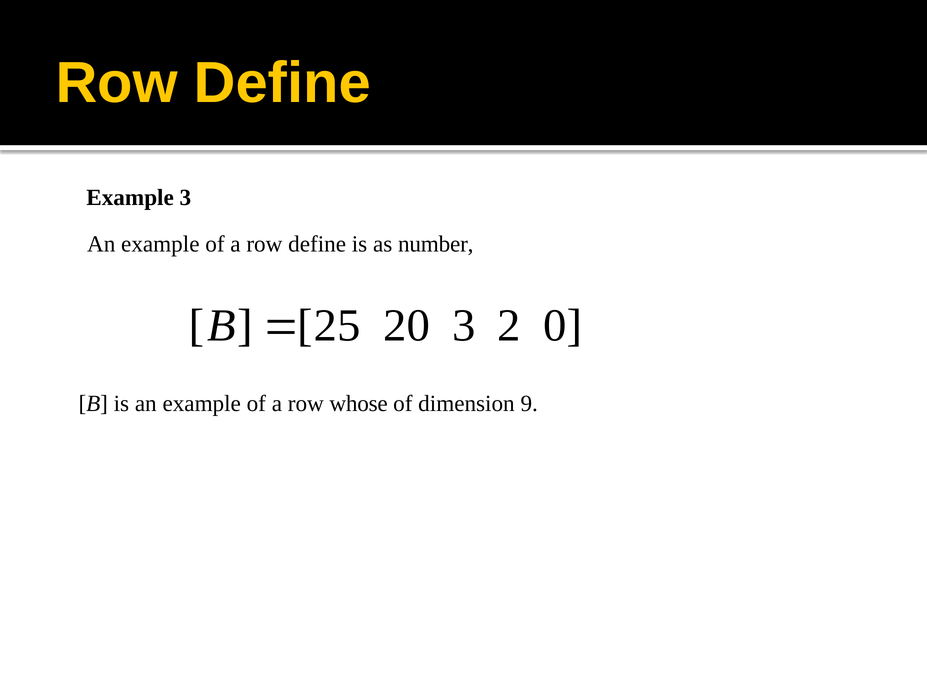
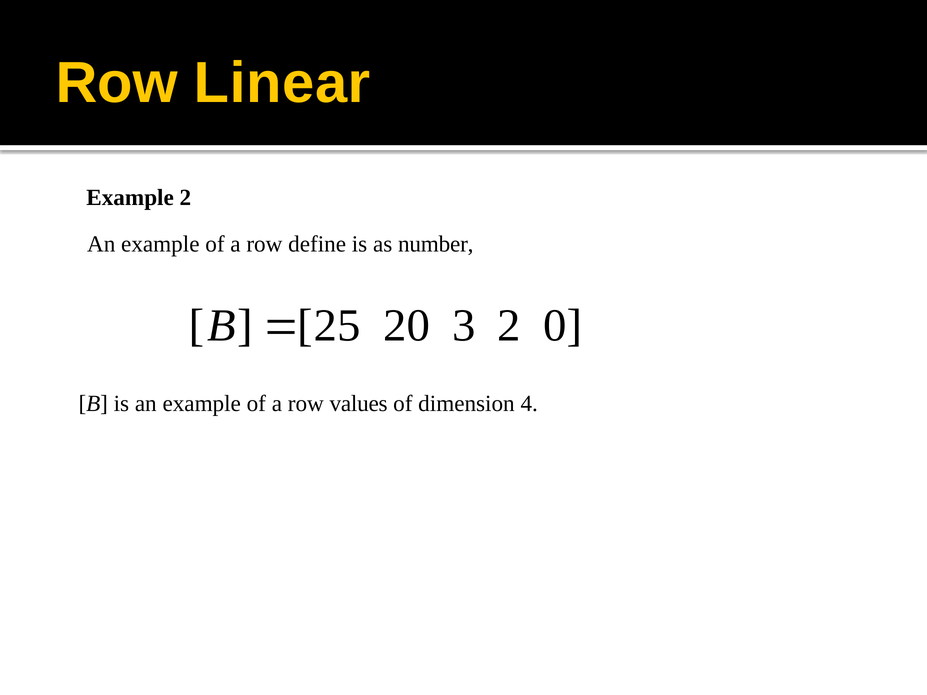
Define: Define -> Linear (282, 83)
Example 3: 3 -> 2 (185, 198)
whose: whose -> values (359, 404)
9: 9 -> 4 (529, 404)
